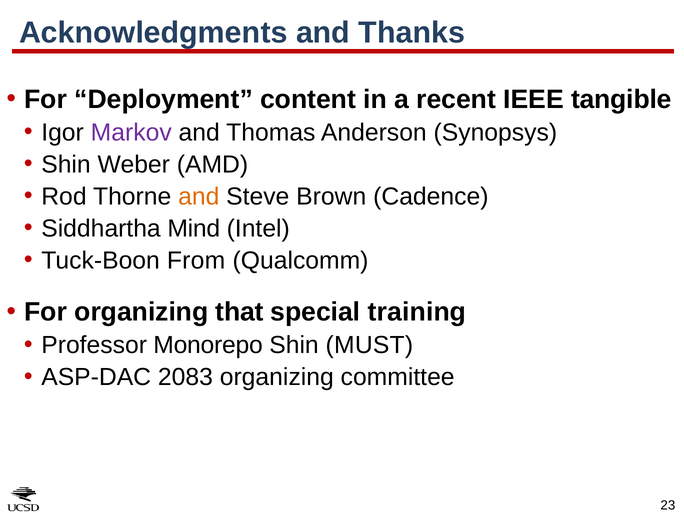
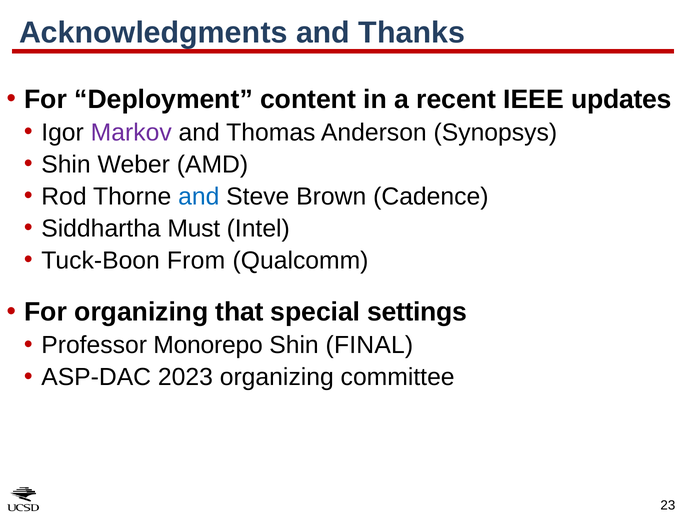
tangible: tangible -> updates (621, 99)
and colour: orange -> blue (199, 196)
Mind: Mind -> Must (194, 228)
training: training -> settings (417, 312)
MUST: MUST -> FINAL (369, 345)
2083: 2083 -> 2023 (185, 377)
